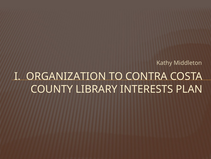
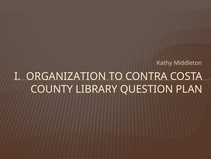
INTERESTS: INTERESTS -> QUESTION (147, 89)
